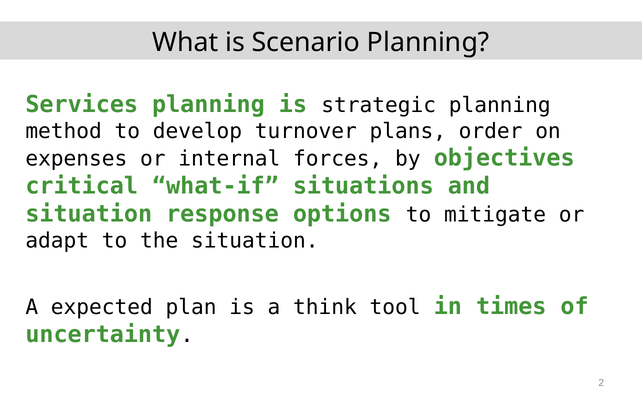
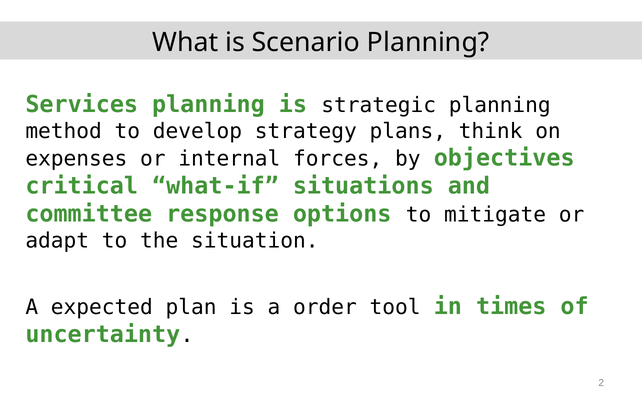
turnover: turnover -> strategy (306, 131)
order: order -> think (491, 131)
situation: situation -> committee (89, 214)
think: think -> order (325, 307)
